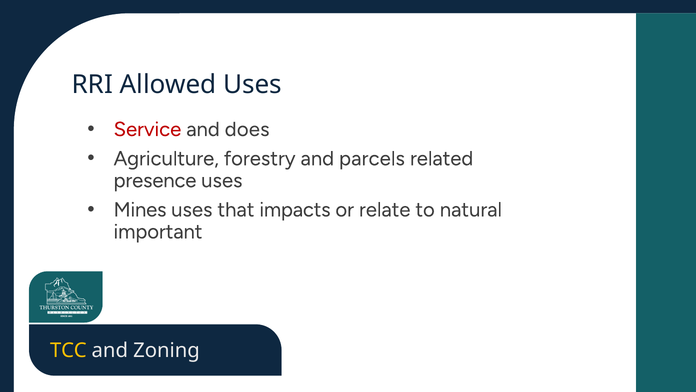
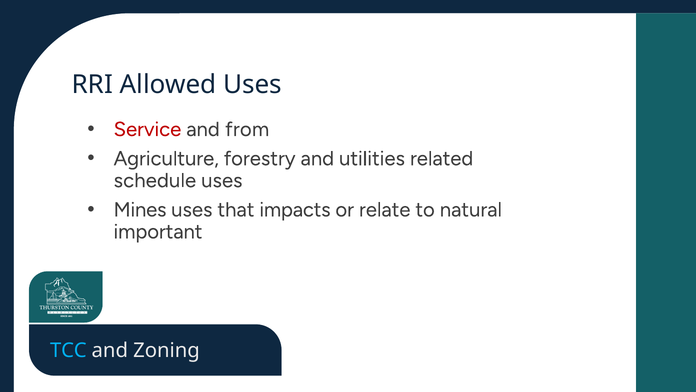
does: does -> from (247, 129)
parcels: parcels -> utilities (372, 158)
presence: presence -> schedule (155, 180)
TCC colour: yellow -> light blue (68, 350)
